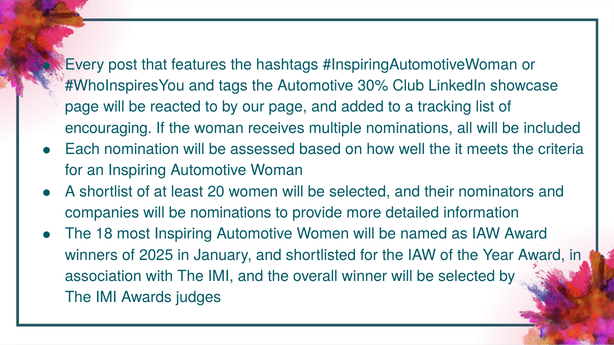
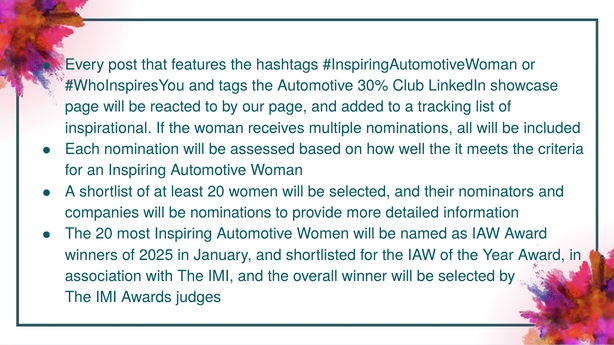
encouraging: encouraging -> inspirational (108, 128)
The 18: 18 -> 20 (104, 234)
